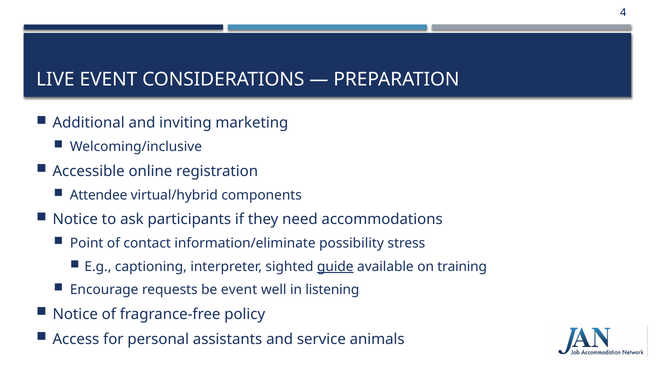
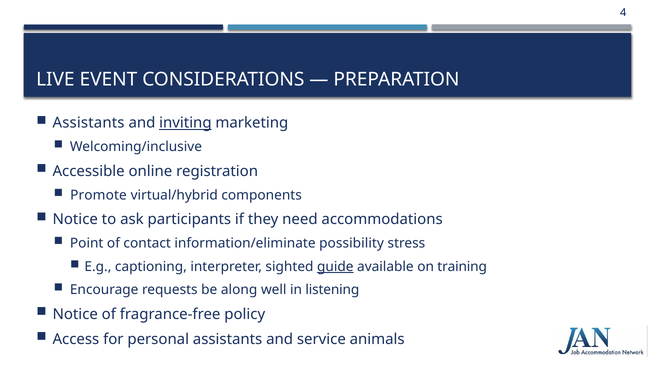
Additional: Additional -> Assistants (89, 123)
inviting underline: none -> present (185, 123)
Attendee: Attendee -> Promote (98, 195)
be event: event -> along (239, 290)
